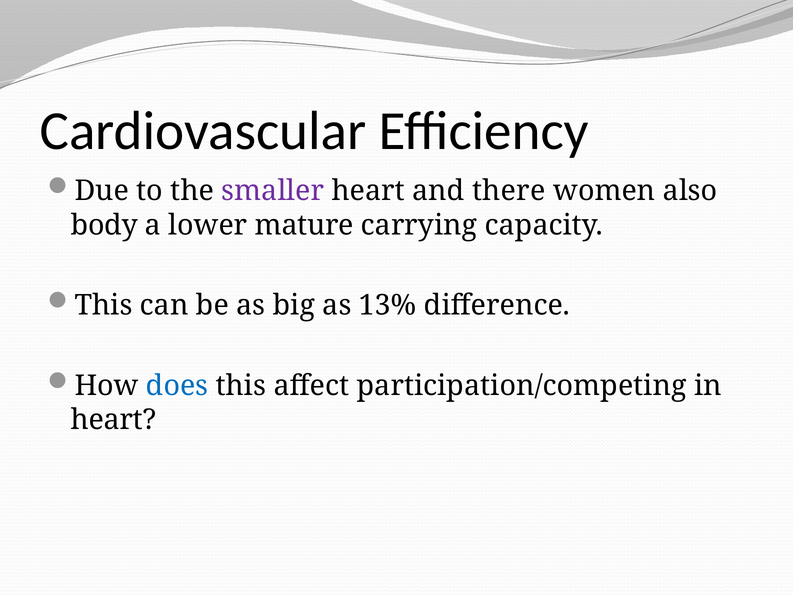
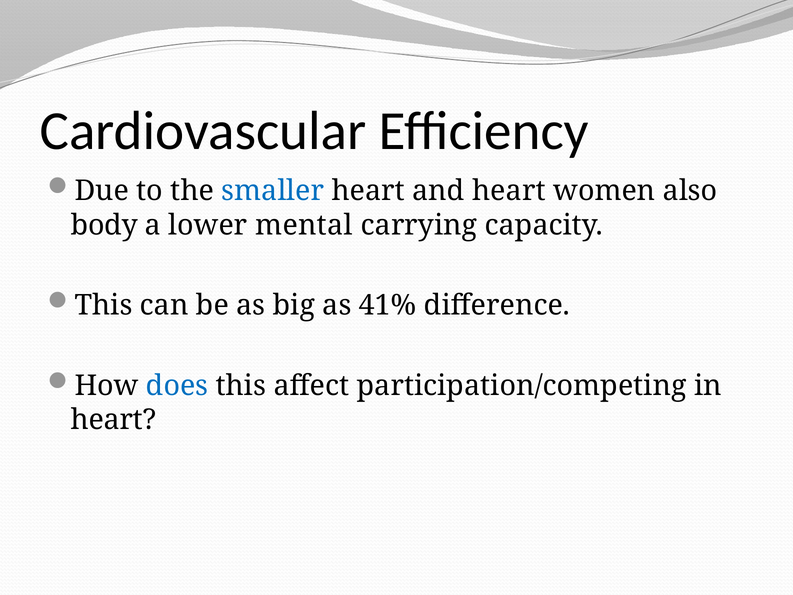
smaller colour: purple -> blue (273, 191)
and there: there -> heart (509, 191)
mature: mature -> mental (304, 225)
13%: 13% -> 41% (388, 305)
